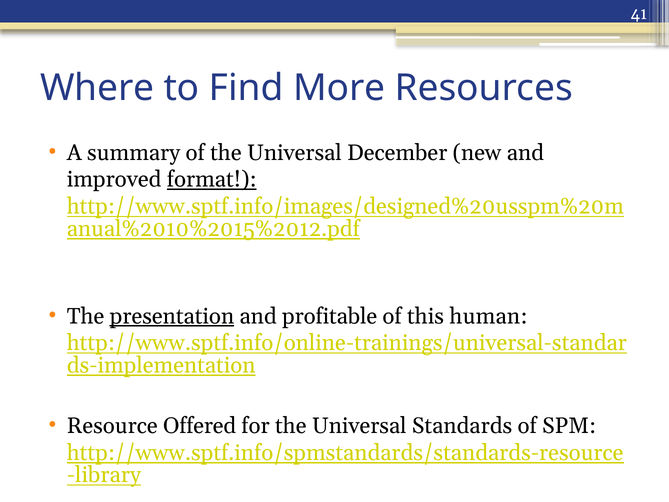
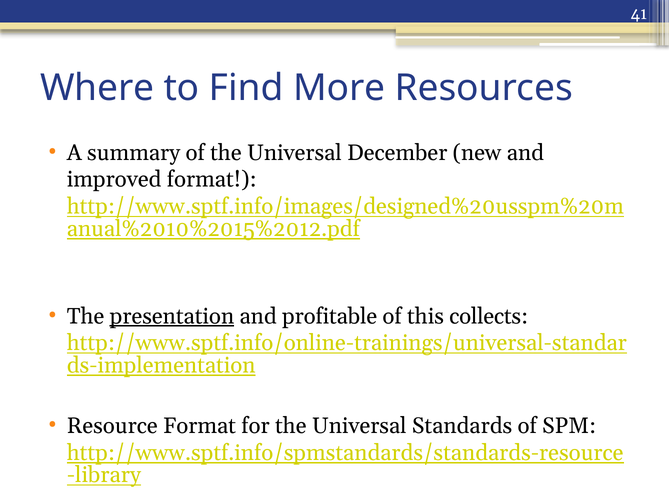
format underline: present -> none (212, 180)
human: human -> collects (489, 316)
Resource Offered: Offered -> Format (199, 426)
